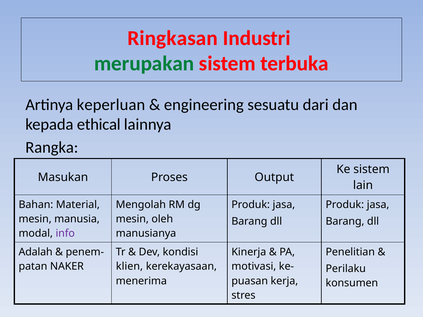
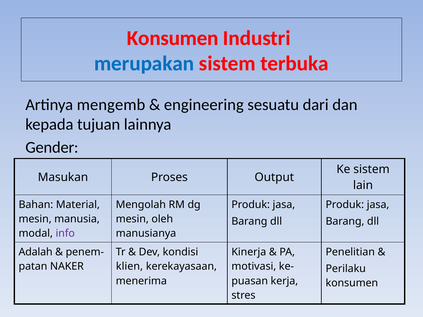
Ringkasan: Ringkasan -> Konsumen (173, 38)
merupakan colour: green -> blue (144, 63)
keperluan: keperluan -> mengemb (111, 105)
ethical: ethical -> tujuan (99, 124)
Rangka: Rangka -> Gender (52, 147)
